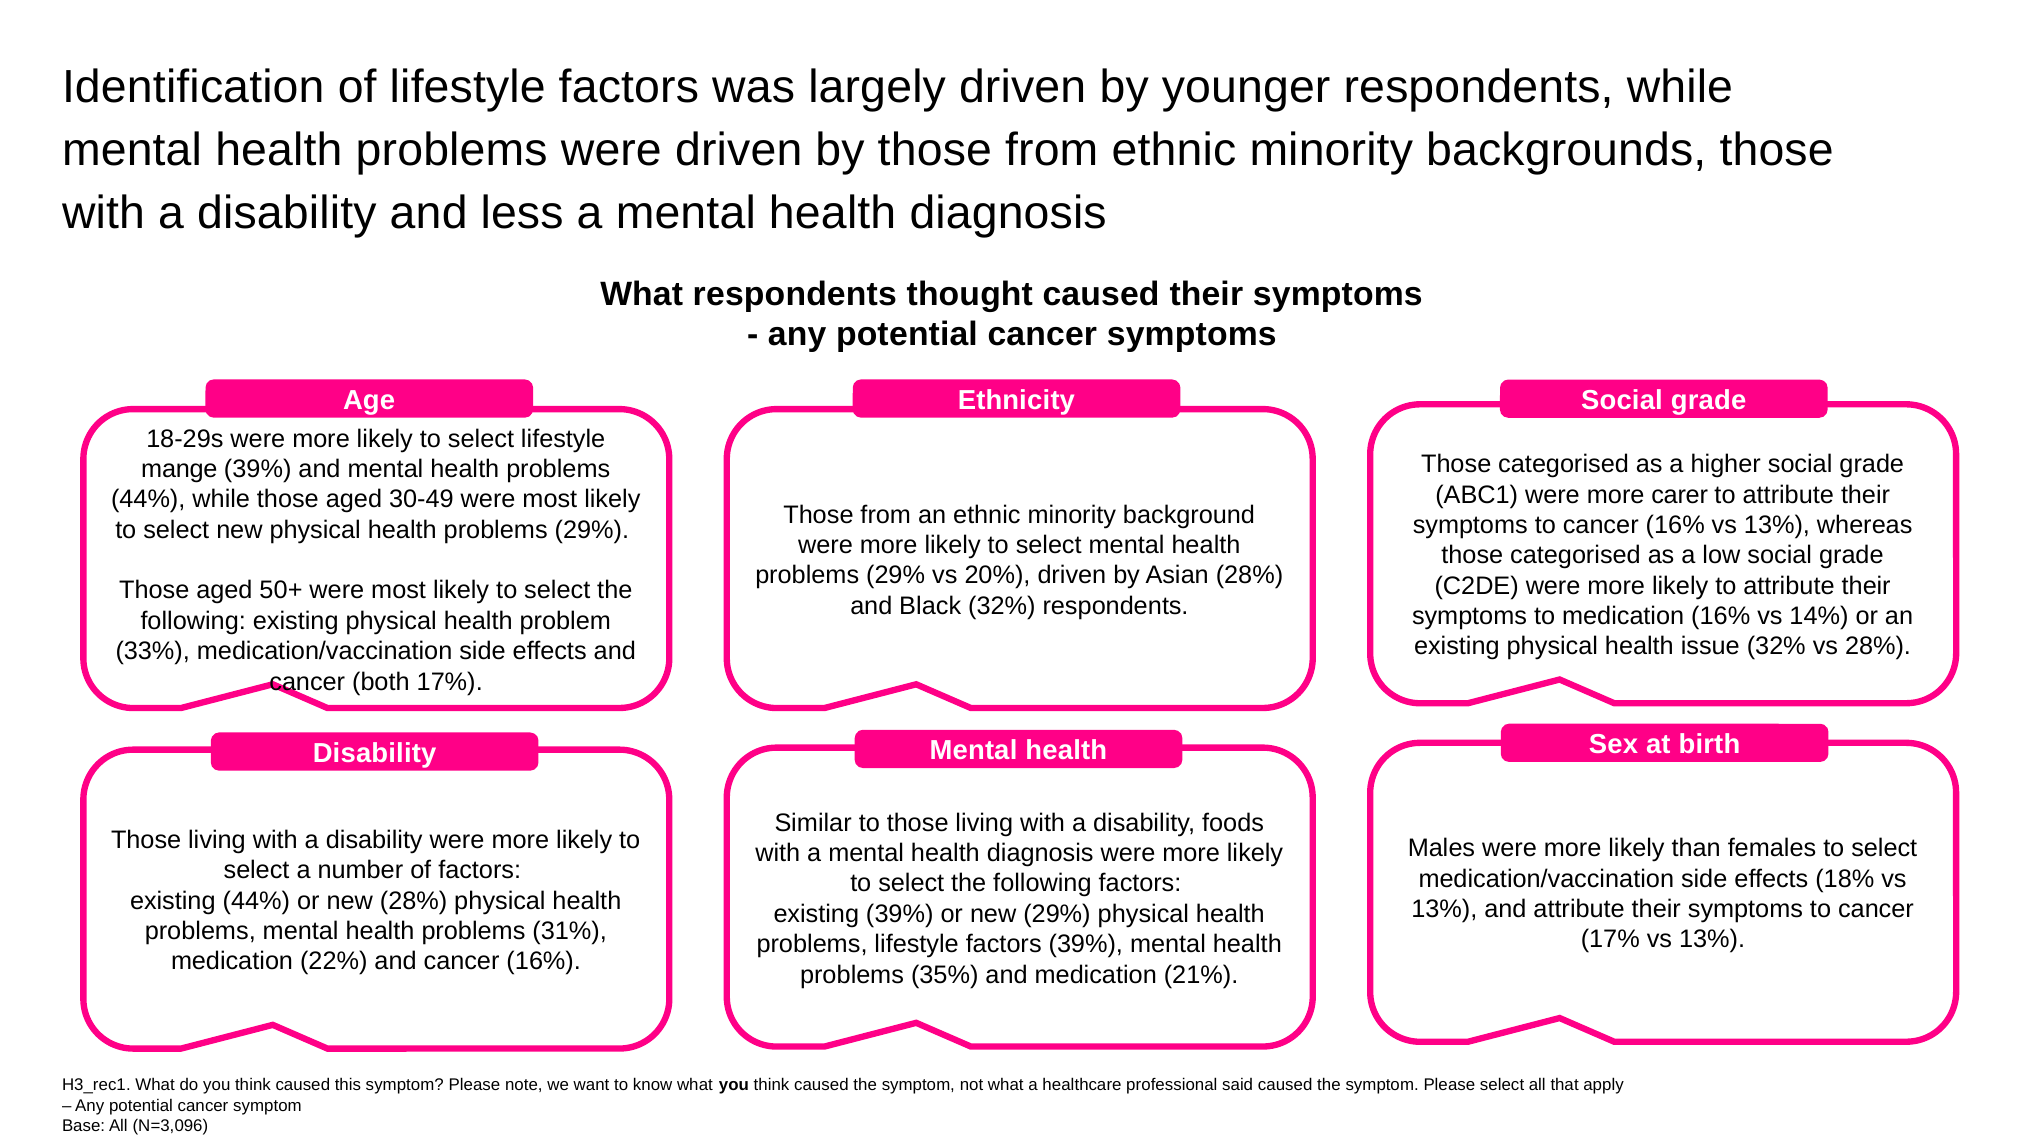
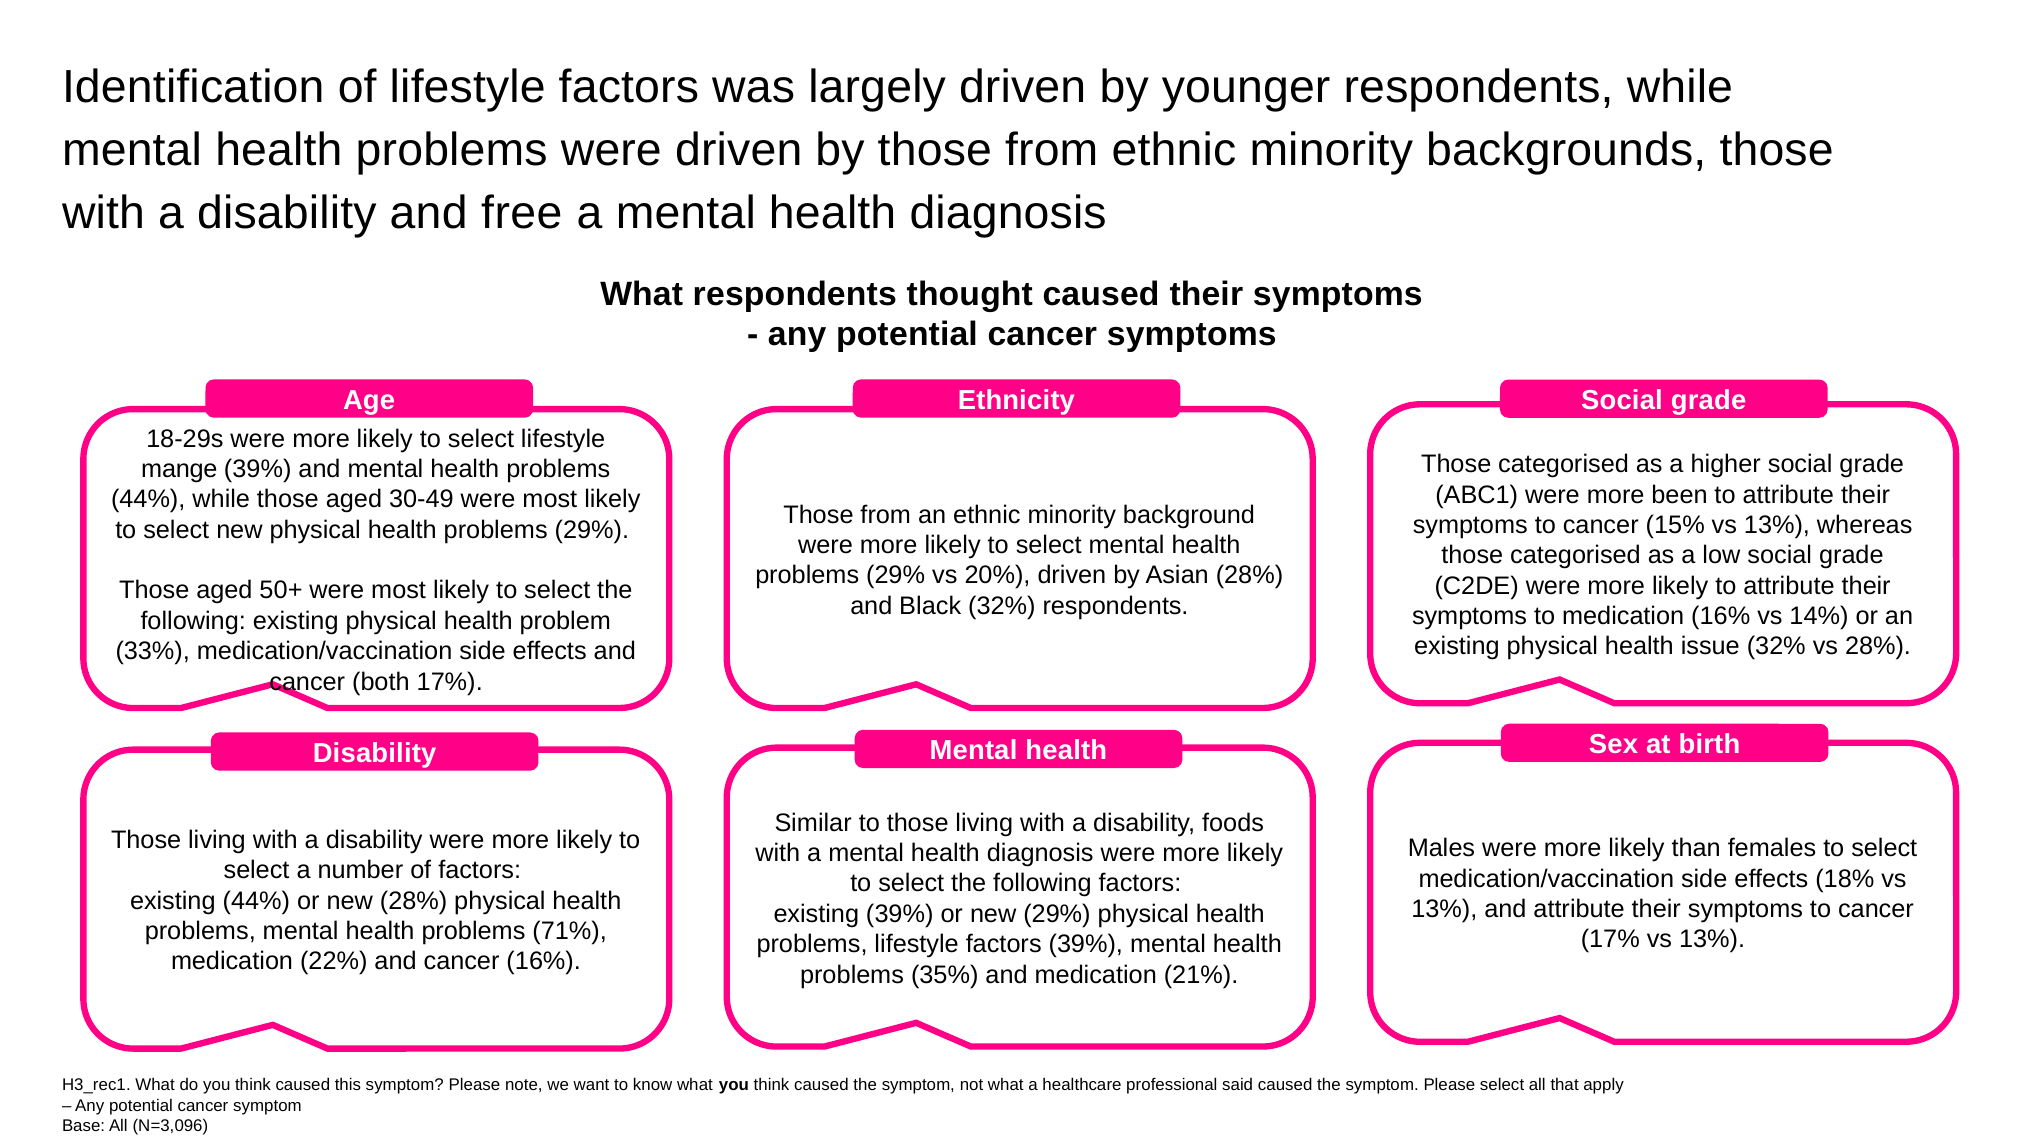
less: less -> free (522, 213)
carer: carer -> been (1680, 495)
to cancer 16%: 16% -> 15% (1675, 525)
31%: 31% -> 71% (570, 931)
